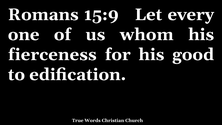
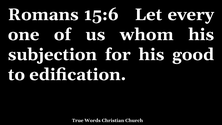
15:9: 15:9 -> 15:6 (101, 15)
fierceness: fierceness -> subjection (52, 55)
